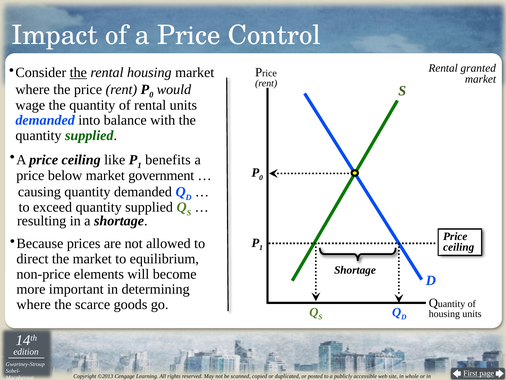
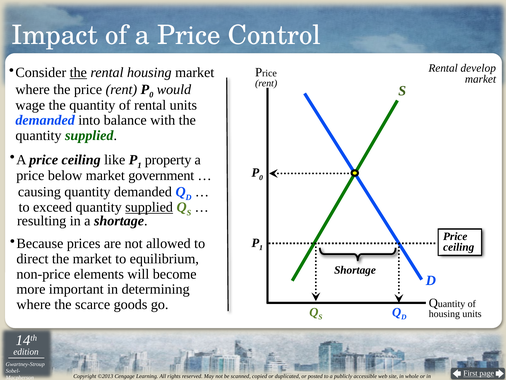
granted: granted -> develop (478, 68)
benefits: benefits -> property (168, 160)
supplied underline: none -> present (149, 207)
